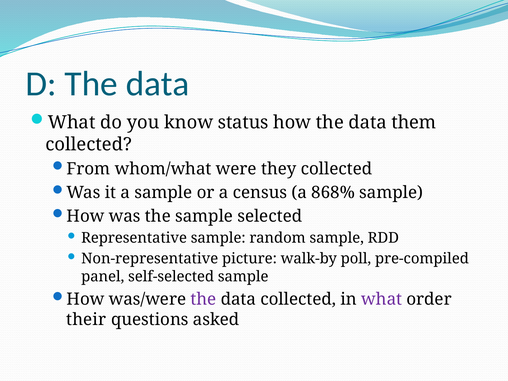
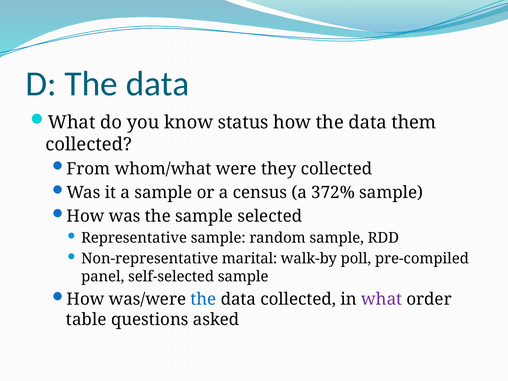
868%: 868% -> 372% (333, 192)
picture: picture -> marital (250, 259)
the colour: purple -> blue (203, 299)
their: their -> table (86, 319)
